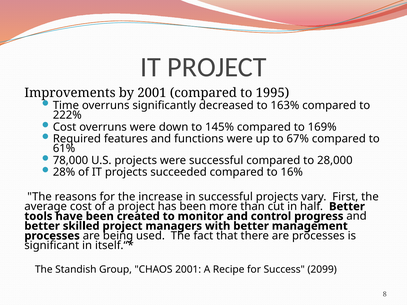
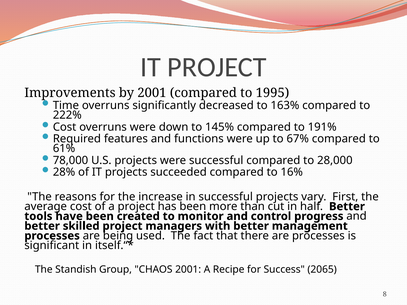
169%: 169% -> 191% (322, 127)
2099: 2099 -> 2065 (322, 270)
